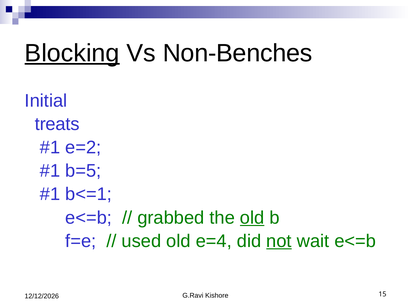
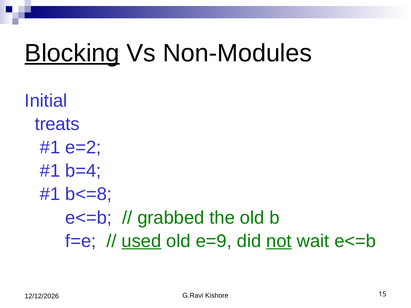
Non-Benches: Non-Benches -> Non-Modules (237, 53)
b=5: b=5 -> b=4 (83, 171)
b<=1: b<=1 -> b<=8 (89, 194)
old underline: present -> none (252, 218)
used underline: none -> present (141, 241)
e=4: e=4 -> e=9 (214, 241)
